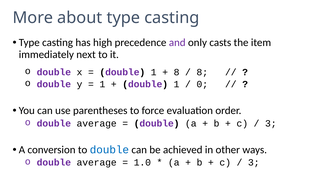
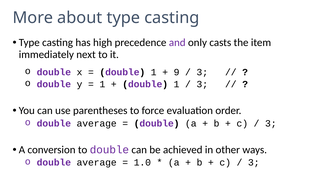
8: 8 -> 9 (177, 72)
8: 8 -> 3 (202, 72)
0: 0 -> 3 (202, 84)
double colour: blue -> purple (109, 150)
